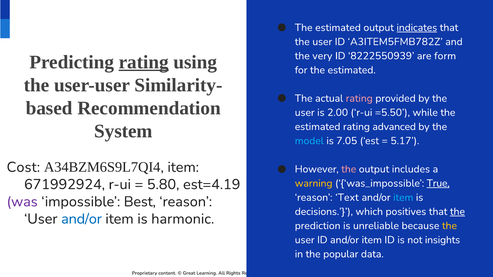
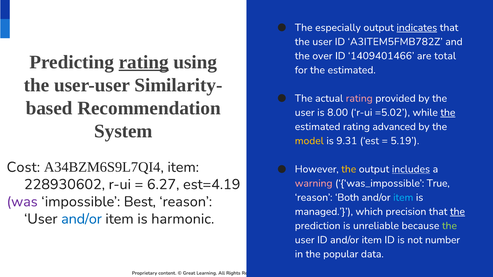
estimated: estimated -> especially (338, 28)
very: very -> over (322, 56)
8222550939: 8222550939 -> 1409401466 (381, 56)
form: form -> total (445, 56)
2.00: 2.00 -> 8.00 (338, 113)
=5.50: =5.50 -> =5.02 (392, 113)
the underline: none -> present (448, 113)
model colour: light blue -> yellow (309, 141)
7.05: 7.05 -> 9.31 (347, 141)
5.17: 5.17 -> 5.19 (405, 141)
the colour: pink -> yellow (349, 169)
includes underline: none -> present (411, 169)
671992924: 671992924 -> 228930602 (65, 185)
5.80: 5.80 -> 6.27 (163, 185)
warning colour: yellow -> pink (314, 183)
True underline: present -> none (438, 183)
Text: Text -> Both (347, 198)
decisions: decisions -> managed (324, 212)
positives: positives -> precision (406, 212)
the colour: yellow -> light green (449, 226)
insights: insights -> number (443, 240)
